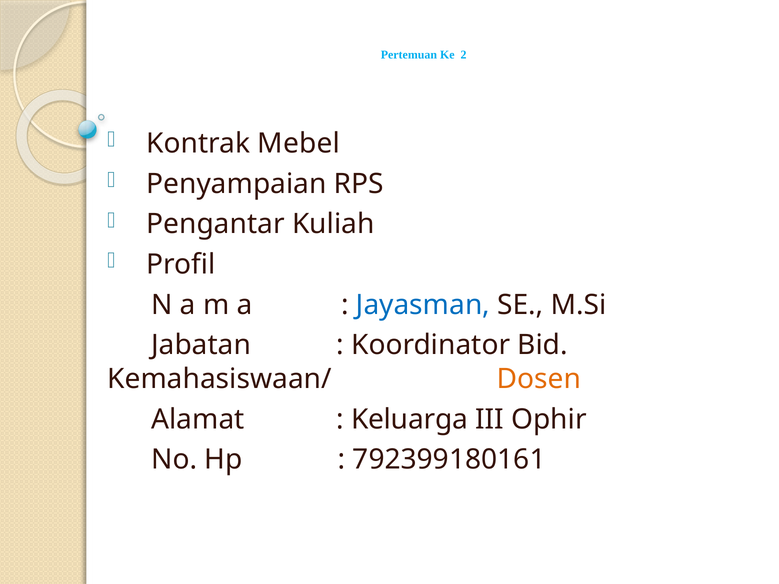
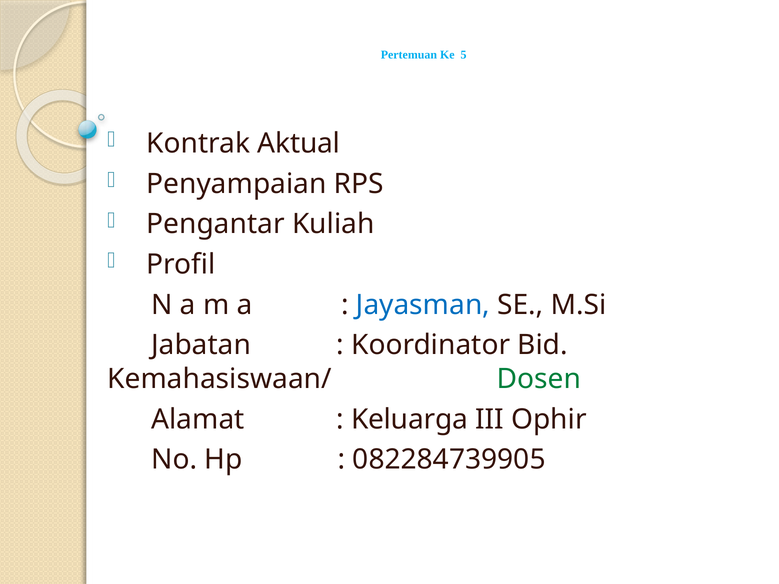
2: 2 -> 5 (464, 55)
Mebel: Mebel -> Aktual (299, 144)
Dosen colour: orange -> green (539, 379)
792399180161: 792399180161 -> 082284739905 (449, 460)
